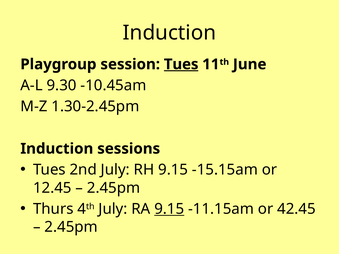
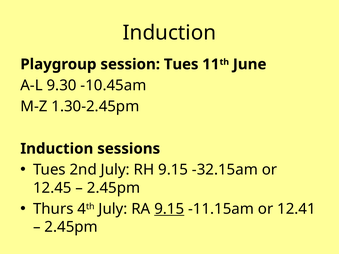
Tues underline: present -> none (181, 64)
-15.15am: -15.15am -> -32.15am (225, 170)
42.45: 42.45 -> 12.41 (296, 209)
